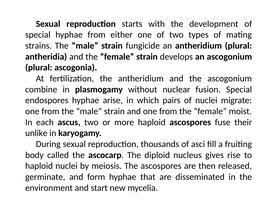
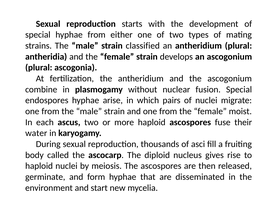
fungicide: fungicide -> classified (143, 46)
unlike: unlike -> water (36, 133)
